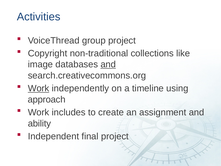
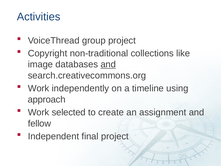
Work underline: present -> none (39, 88)
includes: includes -> selected (69, 112)
ability: ability -> fellow (39, 123)
